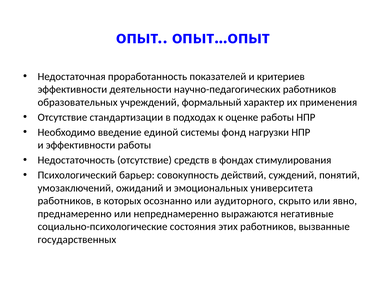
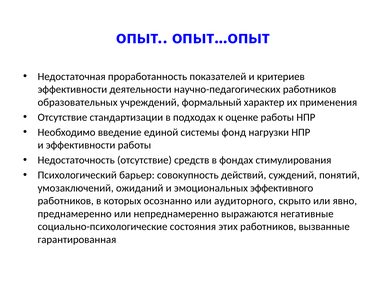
университета: университета -> эффективного (282, 188)
государственных: государственных -> гарантированная (77, 240)
